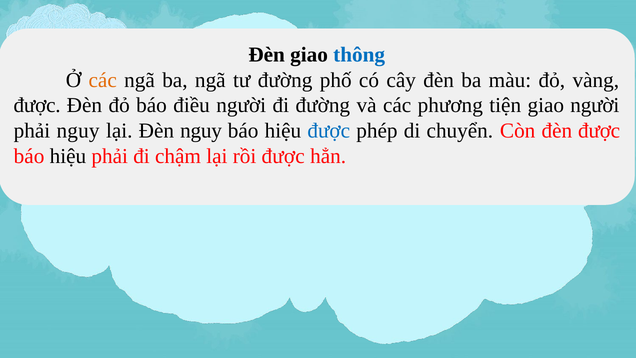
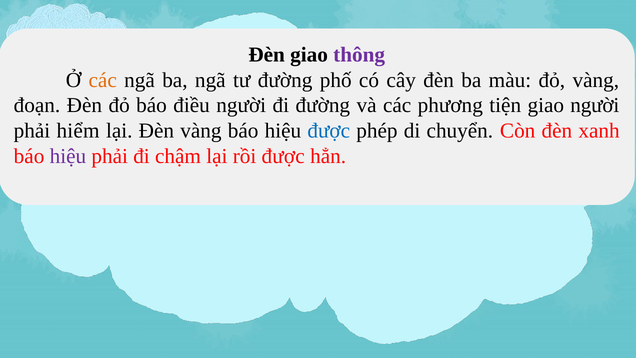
thông colour: blue -> purple (359, 55)
được: được -> đoạn (37, 105)
phải nguy: nguy -> hiểm (78, 131)
Đèn nguy: nguy -> vàng (201, 131)
đèn được: được -> xanh (599, 131)
hiệu colour: black -> purple (68, 156)
